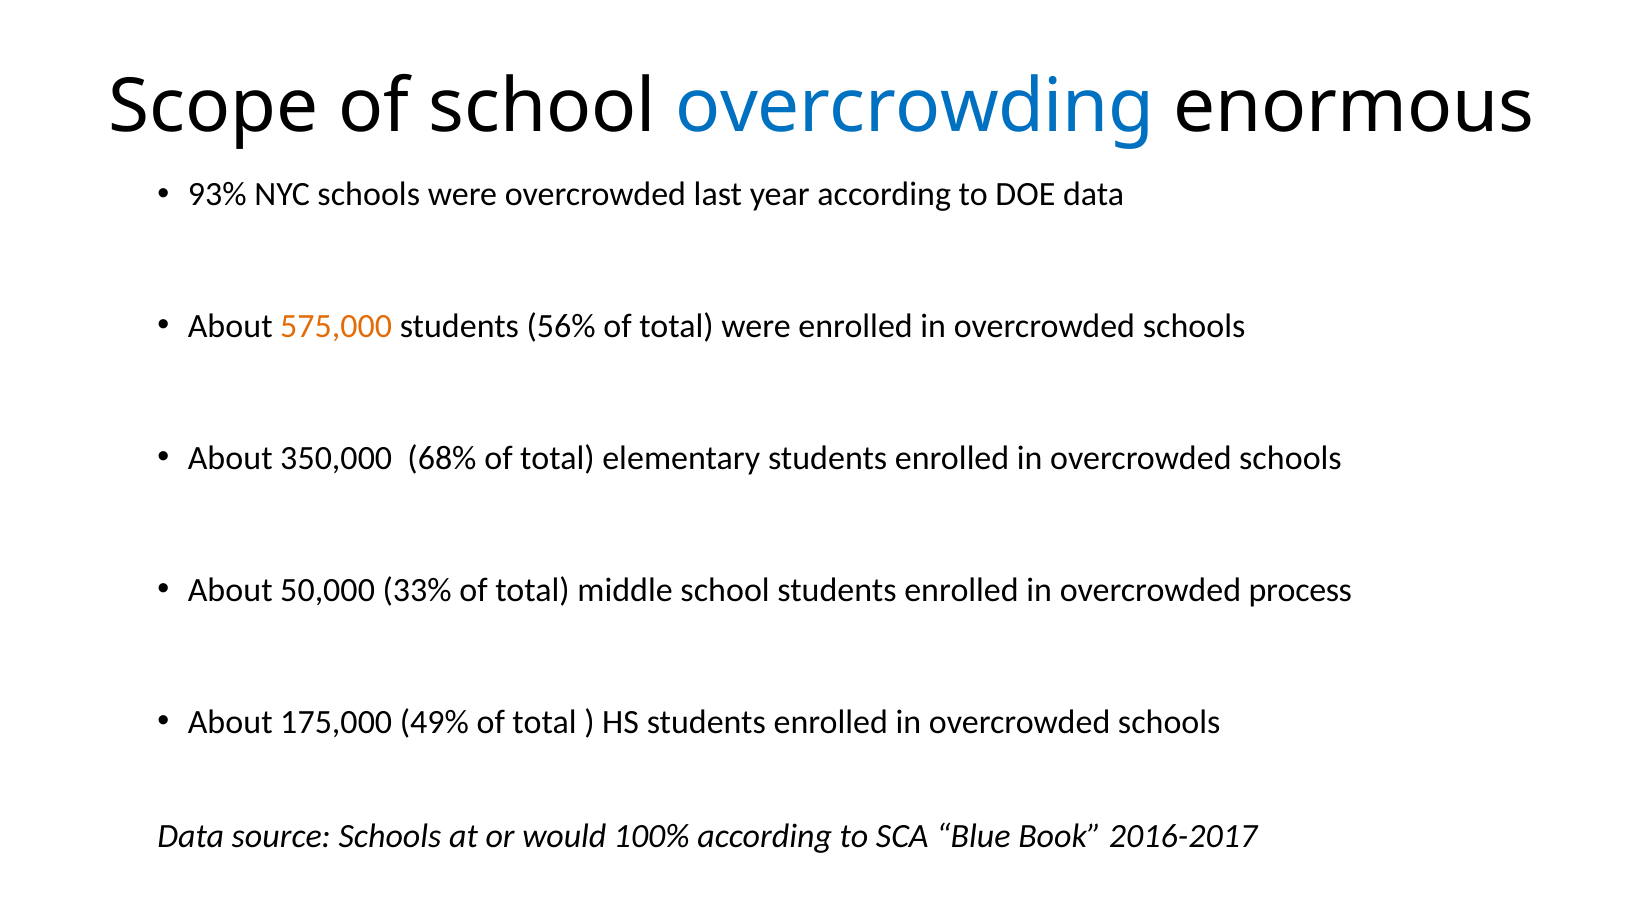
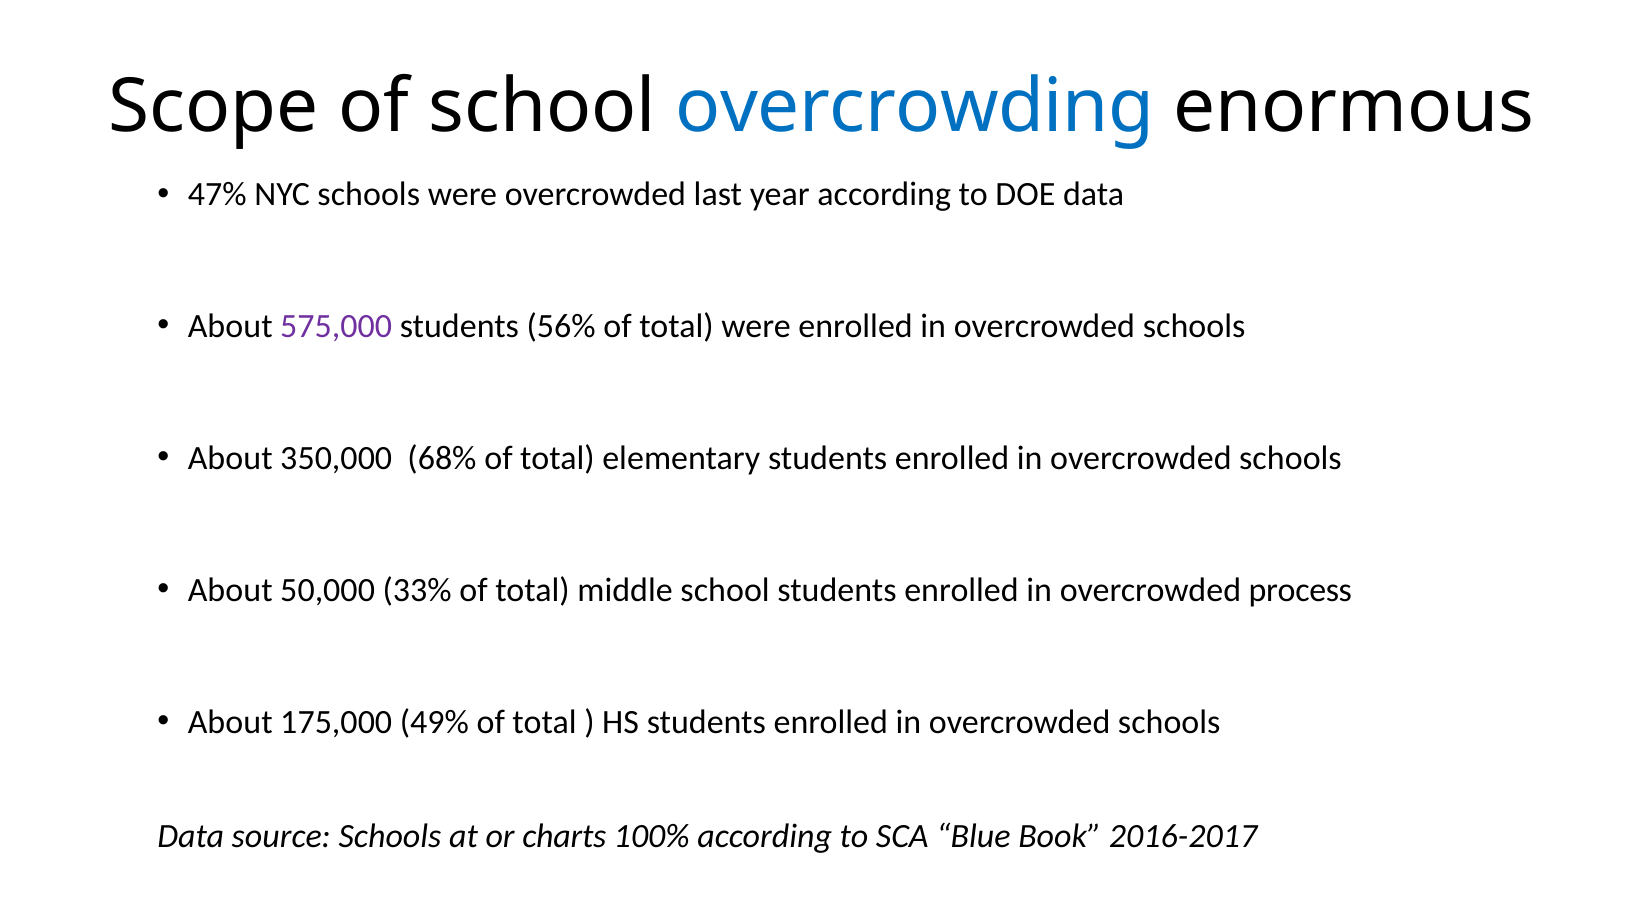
93%: 93% -> 47% (217, 195)
575,000 colour: orange -> purple (336, 326)
would: would -> charts (564, 837)
